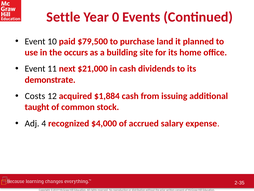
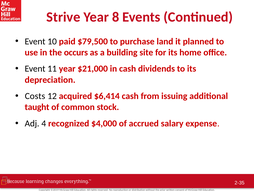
Settle: Settle -> Strive (63, 17)
0: 0 -> 8 (116, 17)
11 next: next -> year (67, 69)
demonstrate: demonstrate -> depreciation (50, 80)
$1,884: $1,884 -> $6,414 (107, 96)
